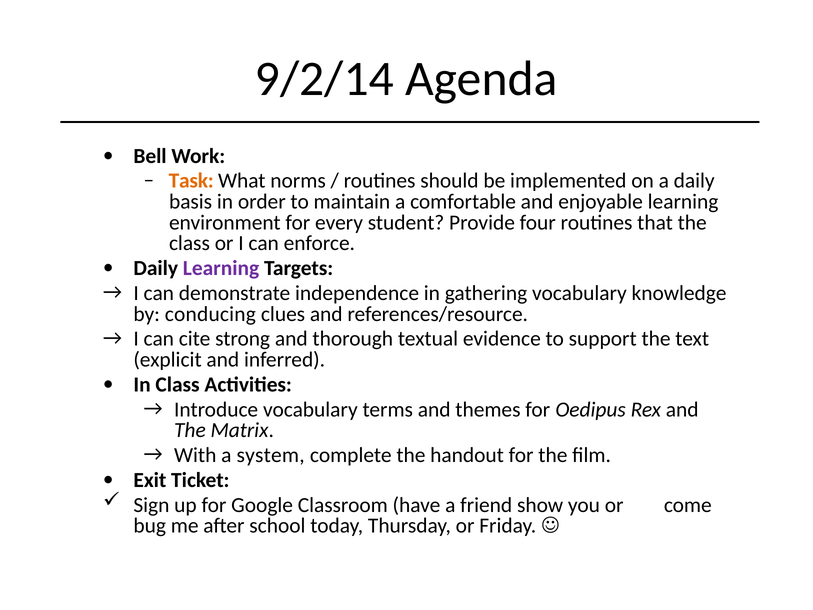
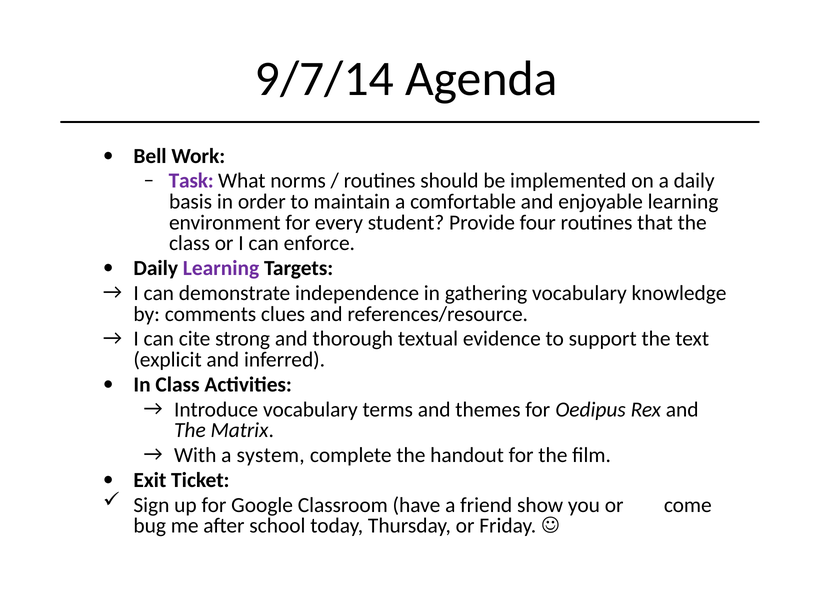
9/2/14: 9/2/14 -> 9/7/14 (324, 79)
Task colour: orange -> purple (191, 181)
conducing: conducing -> comments (211, 314)
